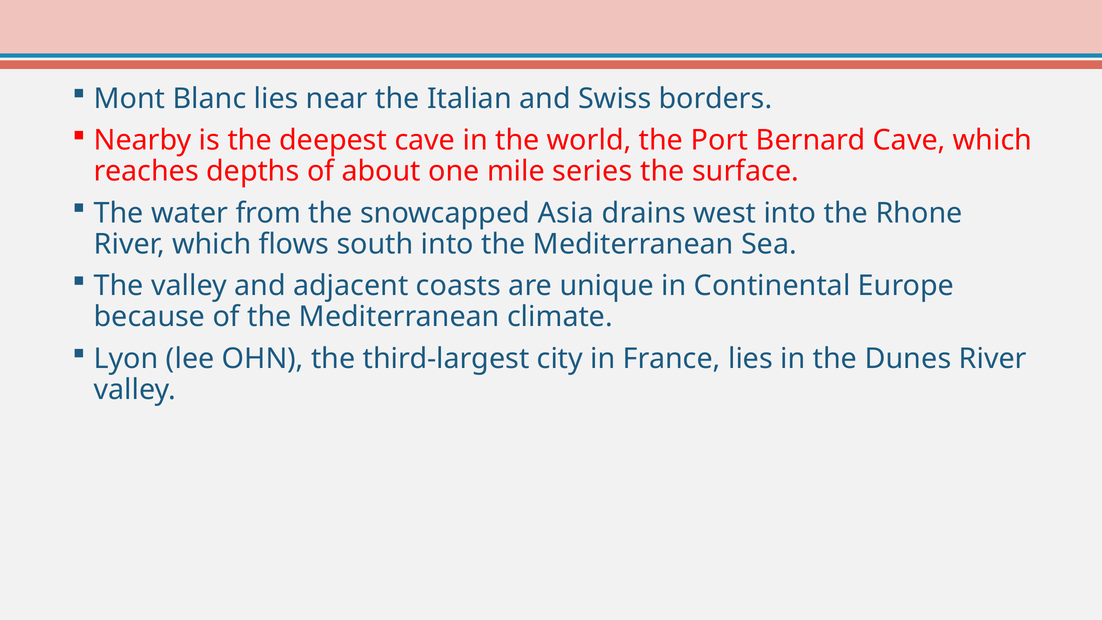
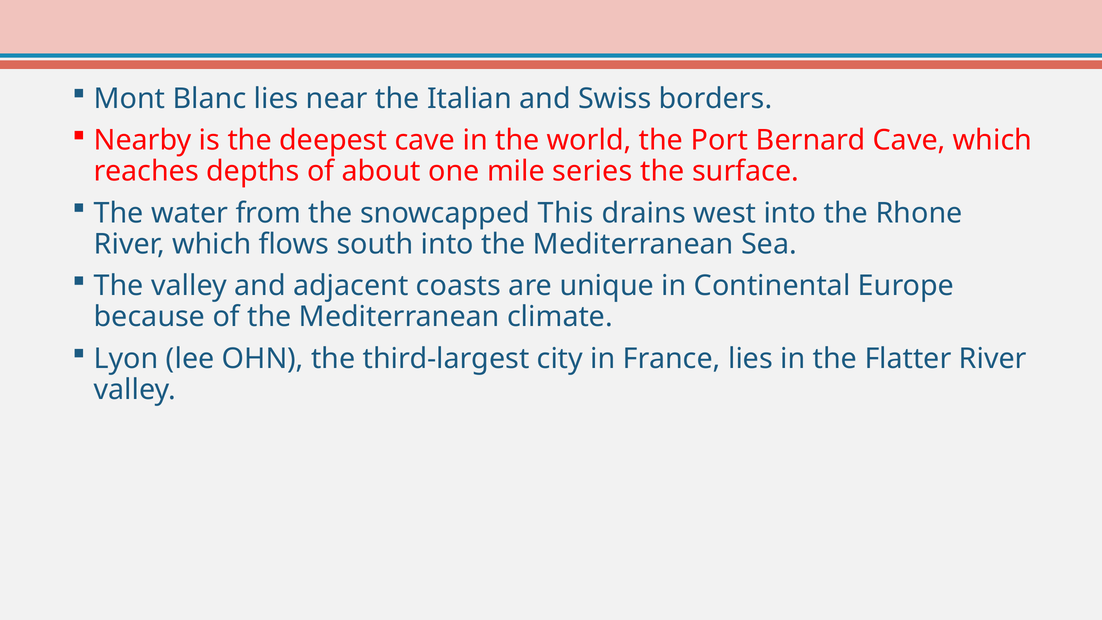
Asia: Asia -> This (566, 213)
Dunes: Dunes -> Flatter (908, 359)
